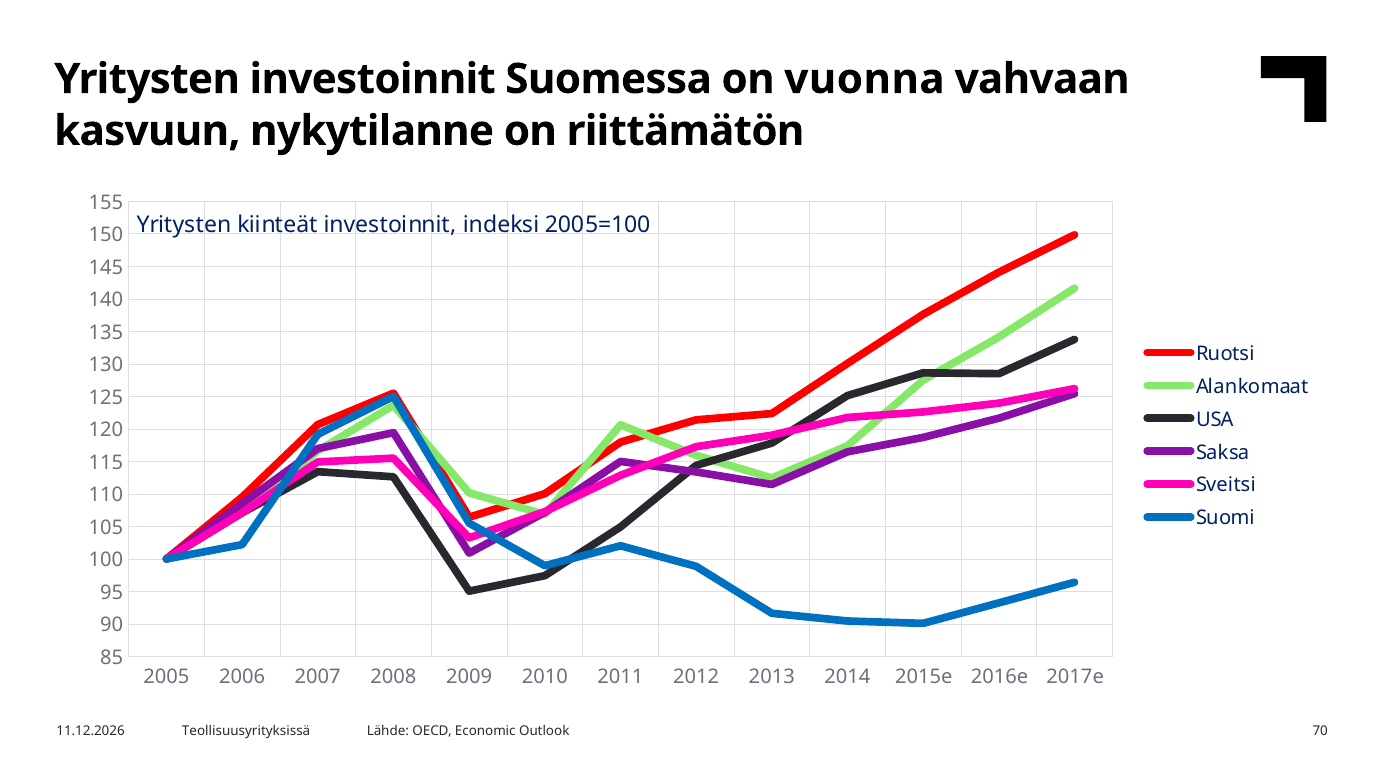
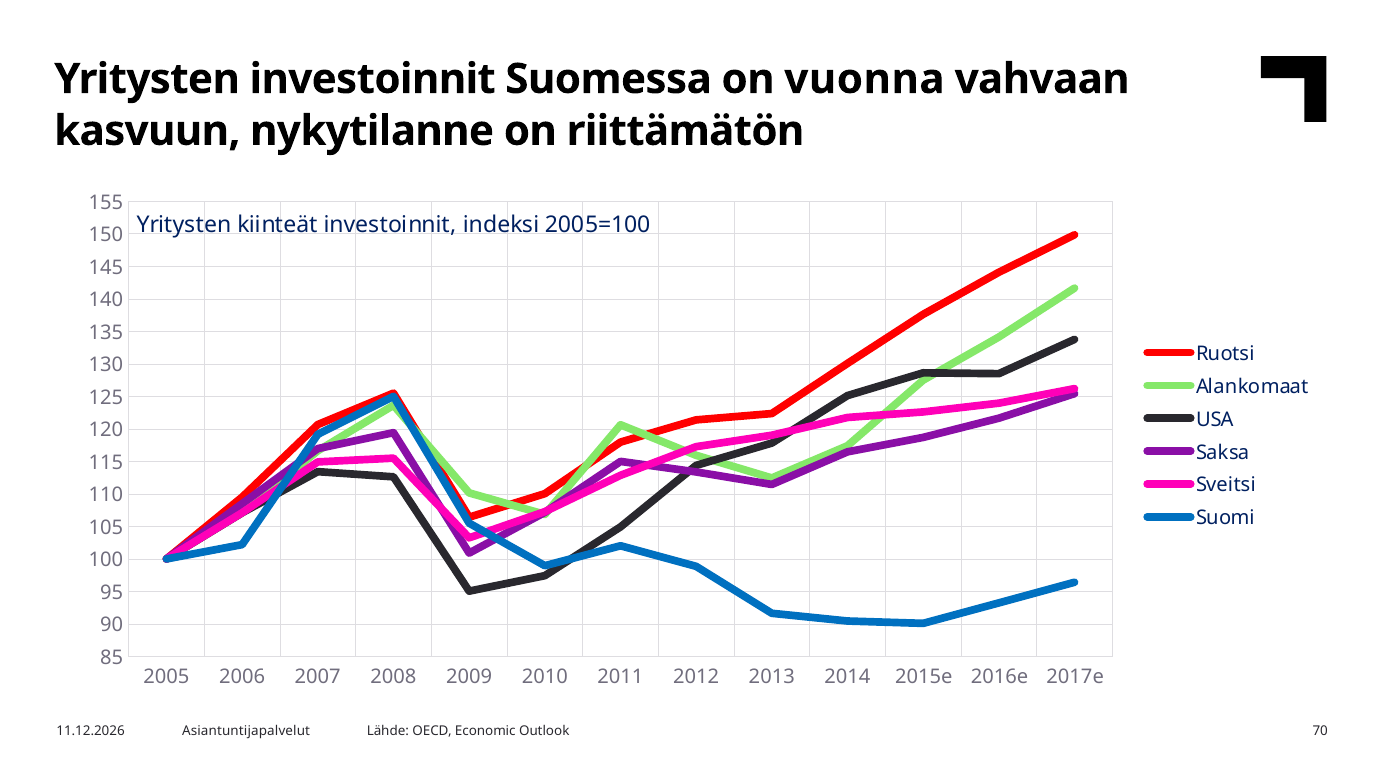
Teollisuusyrityksissä: Teollisuusyrityksissä -> Asiantuntijapalvelut (246, 731)
